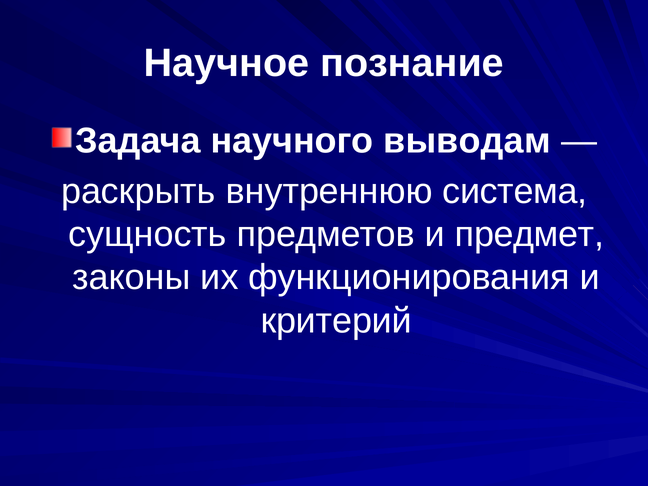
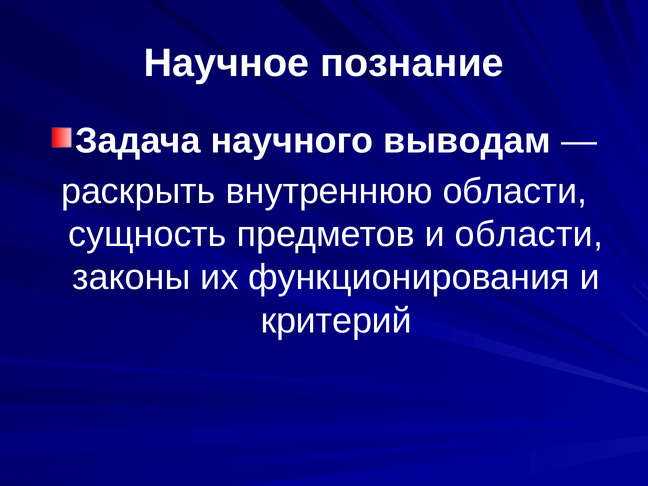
внутреннюю система: система -> области (515, 191)
и предмет: предмет -> области (529, 234)
